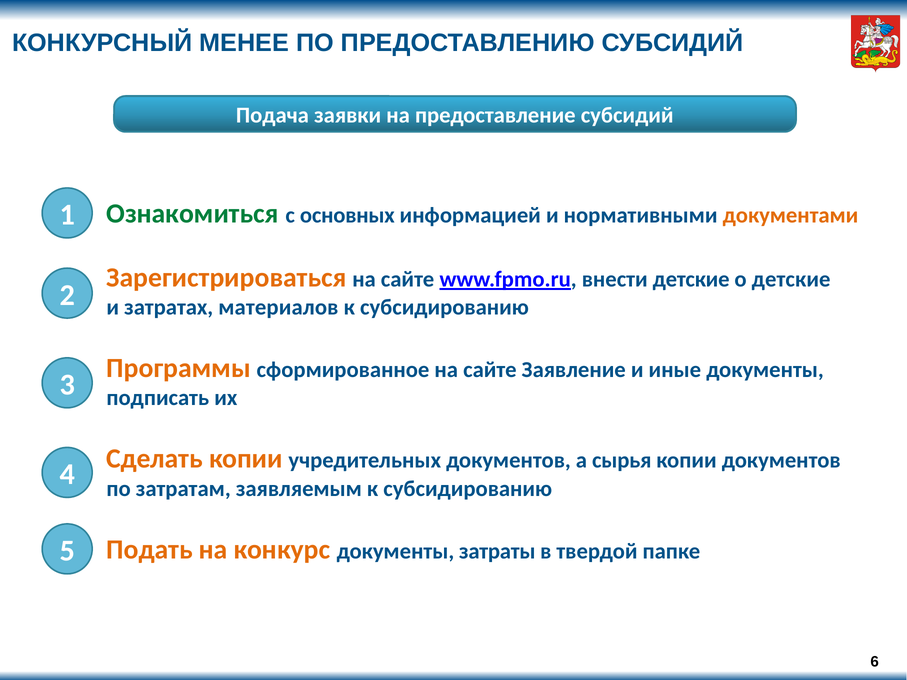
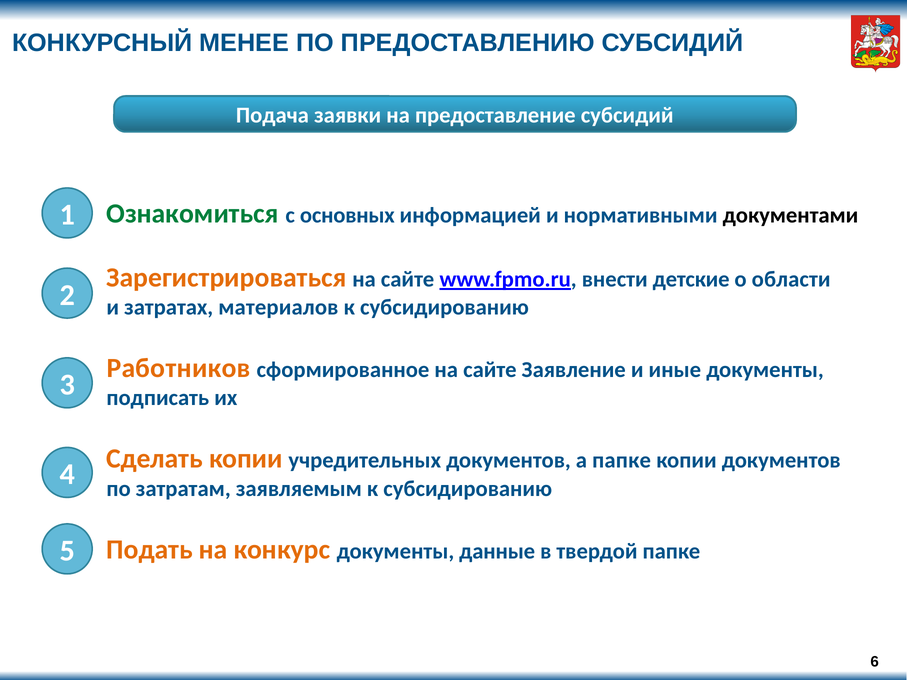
документами colour: orange -> black (791, 215)
о детские: детские -> области (791, 279)
Программы: Программы -> Работников (179, 368)
а сырья: сырья -> папке (622, 461)
затраты: затраты -> данные (497, 551)
